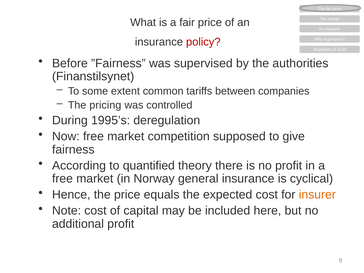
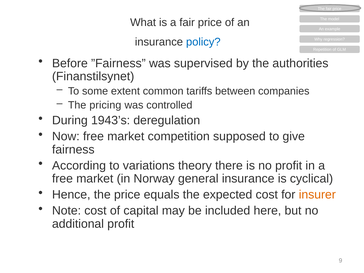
policy colour: red -> blue (203, 42)
1995’s: 1995’s -> 1943’s (111, 120)
quantified: quantified -> variations (149, 166)
